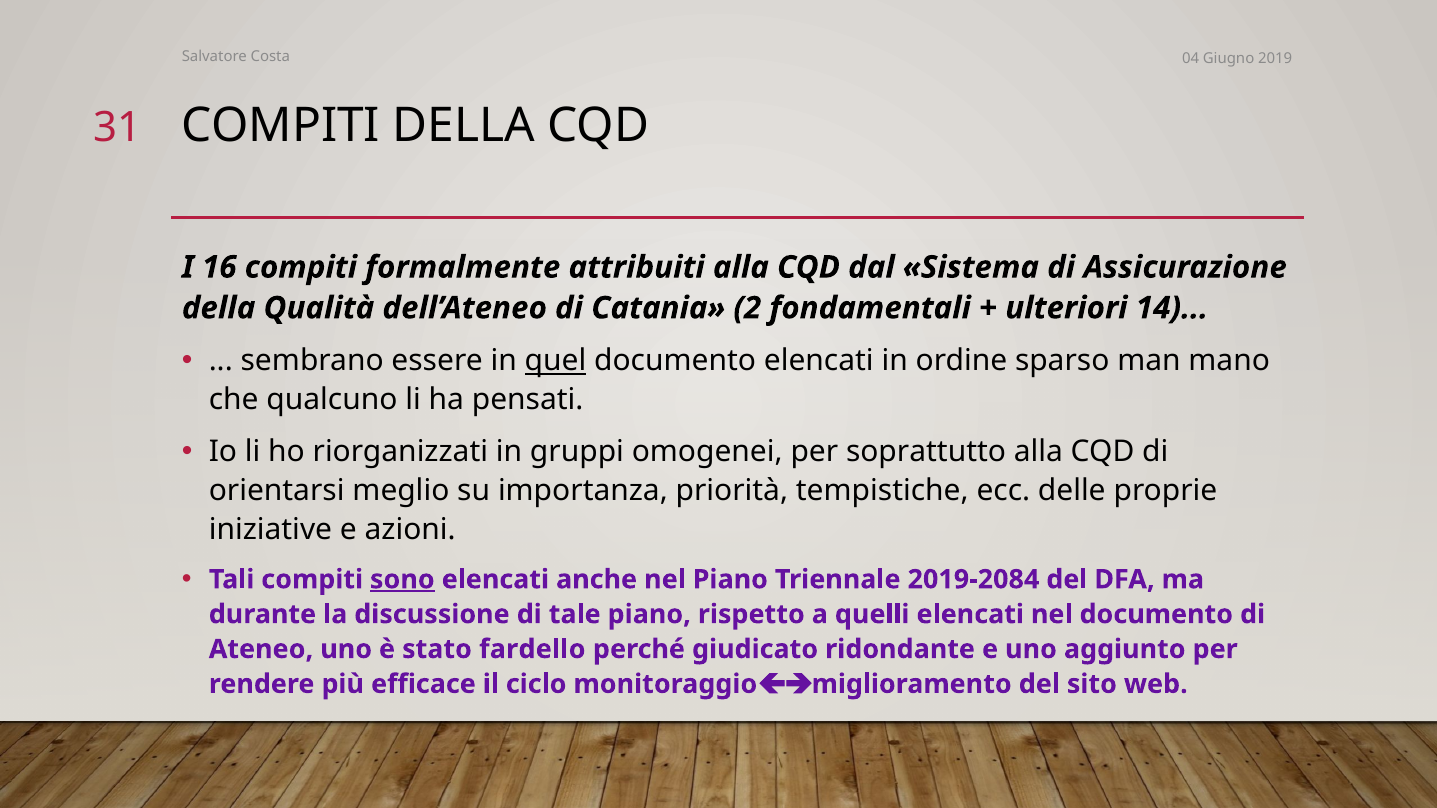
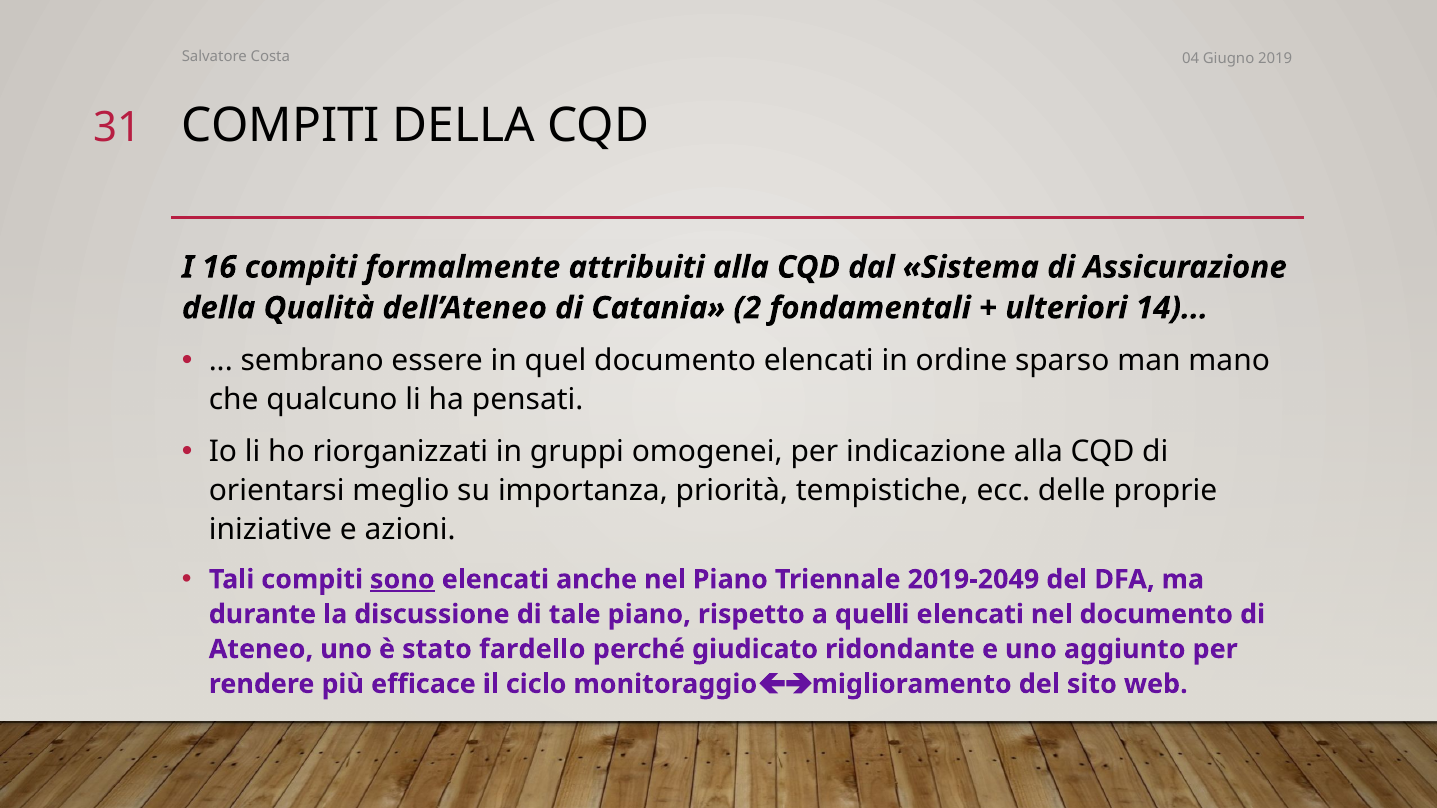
quel underline: present -> none (555, 361)
soprattutto: soprattutto -> indicazione (926, 452)
2019-2084: 2019-2084 -> 2019-2049 (973, 580)
